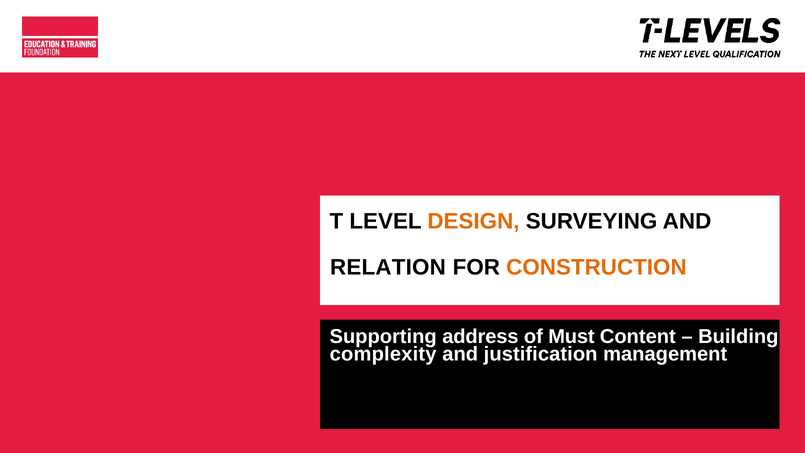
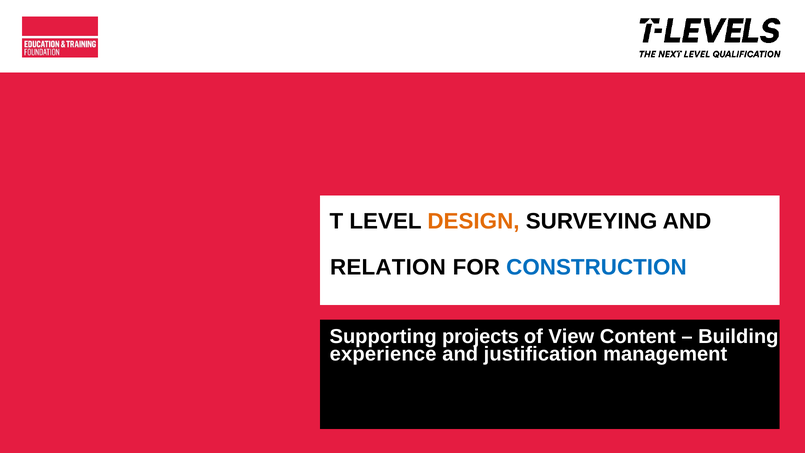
CONSTRUCTION colour: orange -> blue (596, 267)
address: address -> projects (480, 336)
Must: Must -> View (571, 336)
complexity: complexity -> experience (383, 354)
